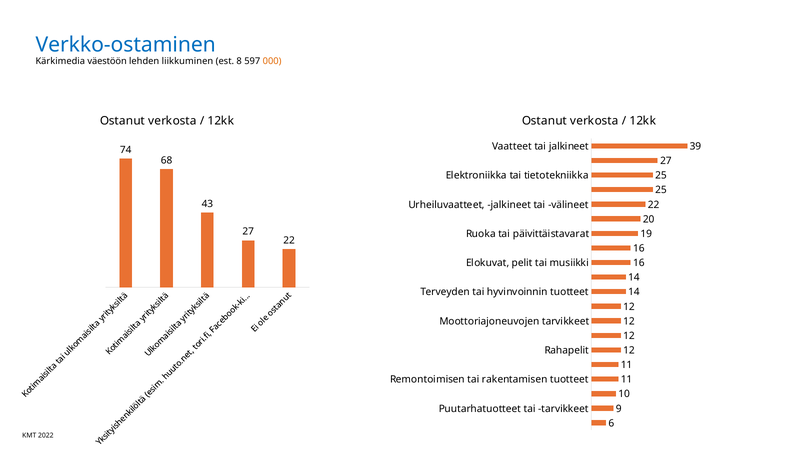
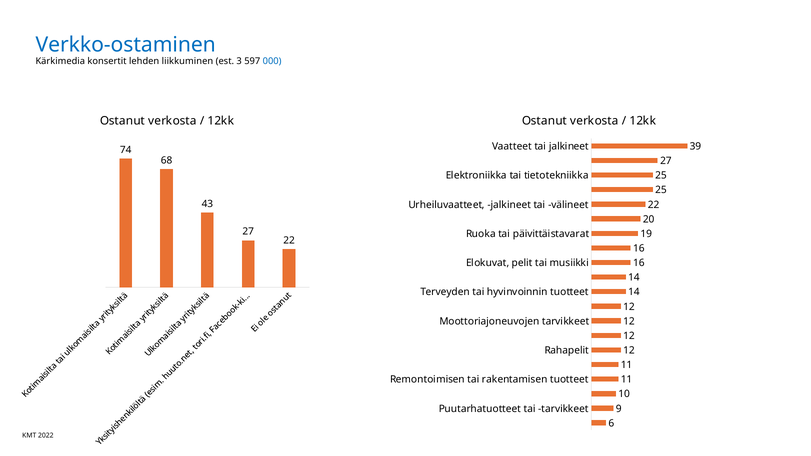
väestöön: väestöön -> konsertit (107, 61)
8: 8 -> 3 (239, 61)
000 colour: orange -> blue (272, 61)
